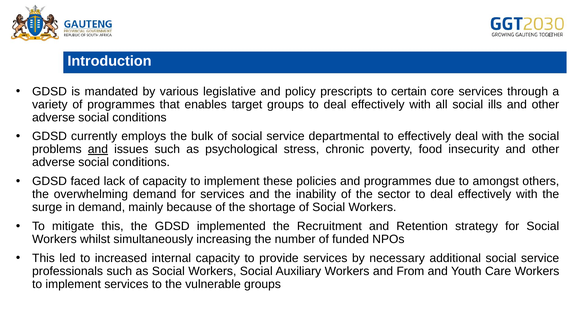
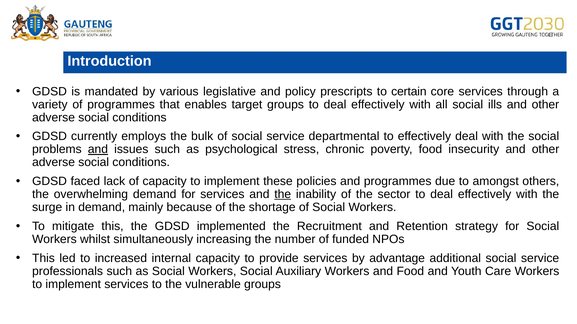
the underline: none -> present (283, 195)
necessary: necessary -> advantage (397, 259)
and From: From -> Food (410, 272)
